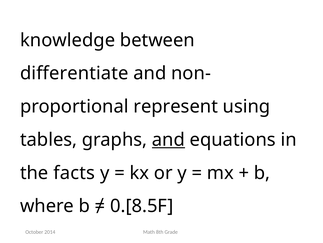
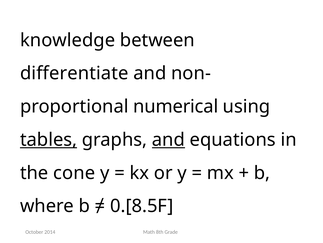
represent: represent -> numerical (176, 106)
tables underline: none -> present (49, 139)
facts: facts -> cone (74, 172)
